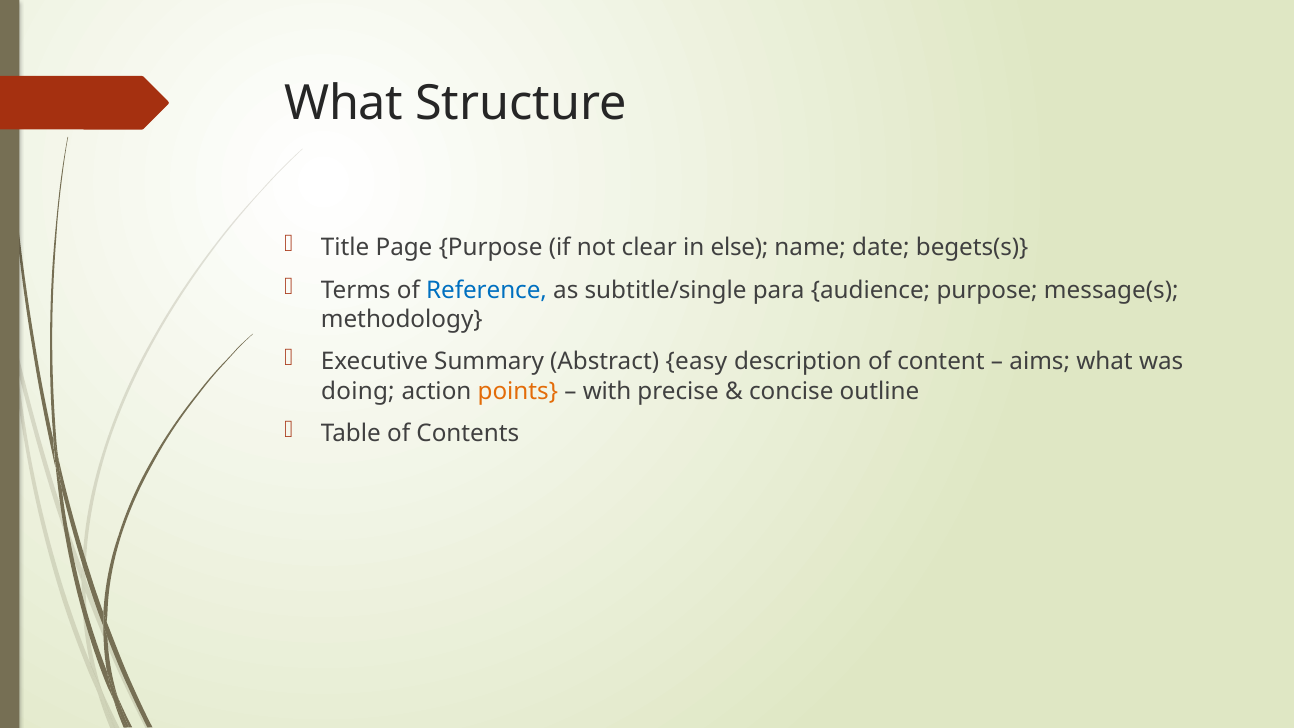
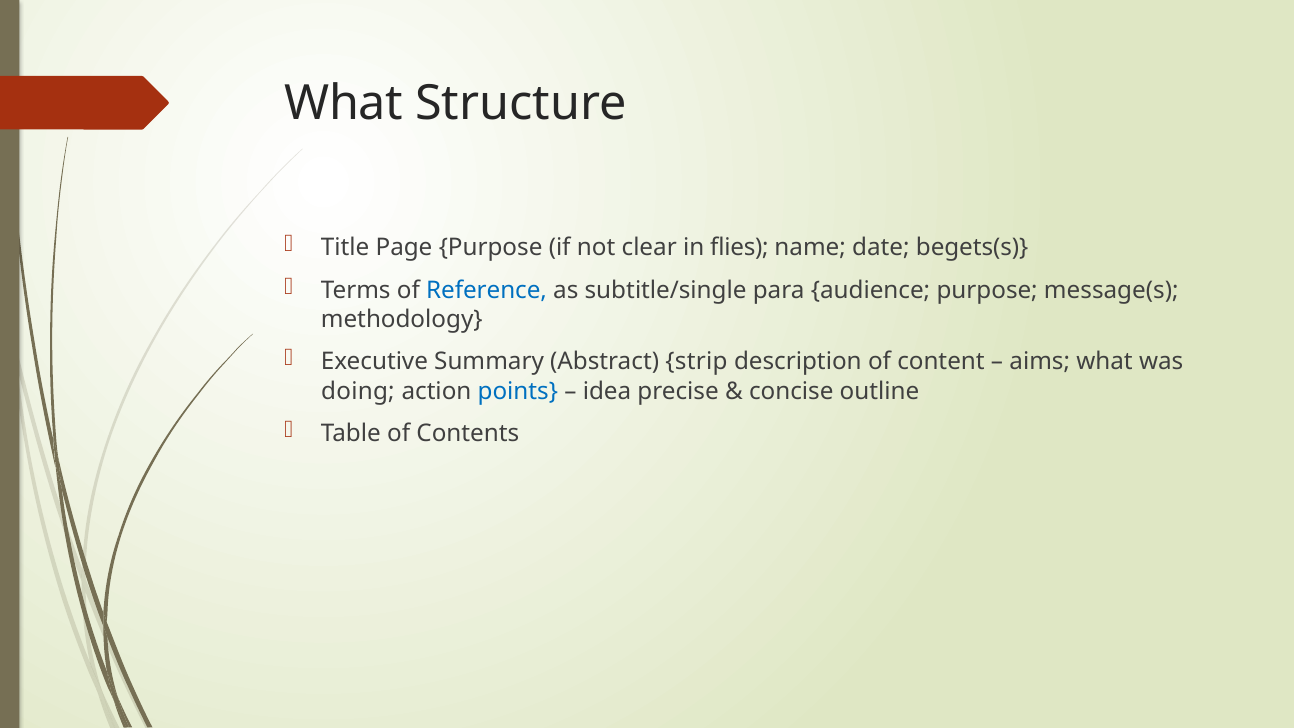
else: else -> flies (739, 248)
easy: easy -> strip (696, 362)
points colour: orange -> blue (518, 391)
with: with -> idea (607, 391)
